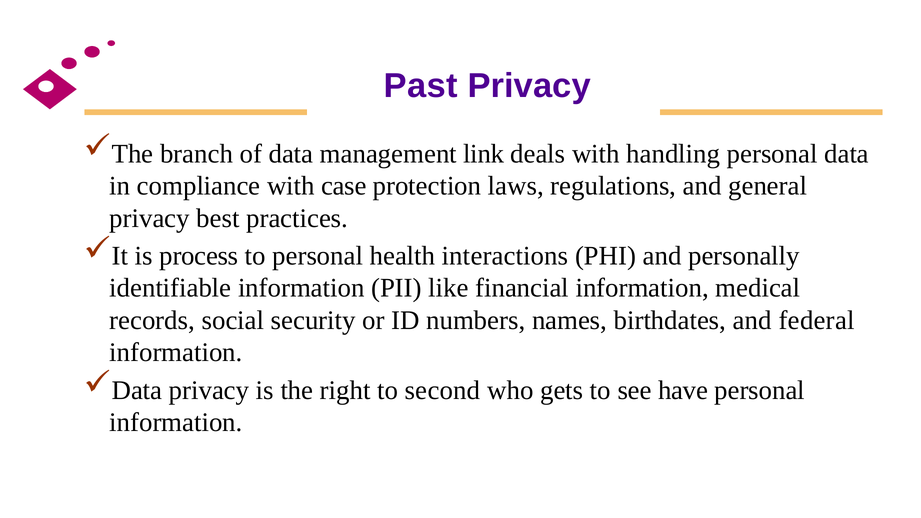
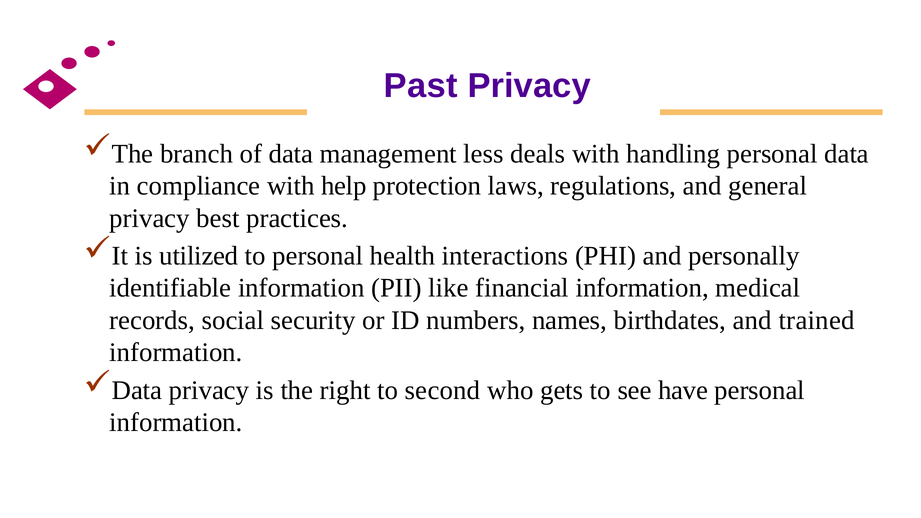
link: link -> less (484, 154)
case: case -> help (344, 186)
process: process -> utilized (199, 256)
federal: federal -> trained (817, 320)
